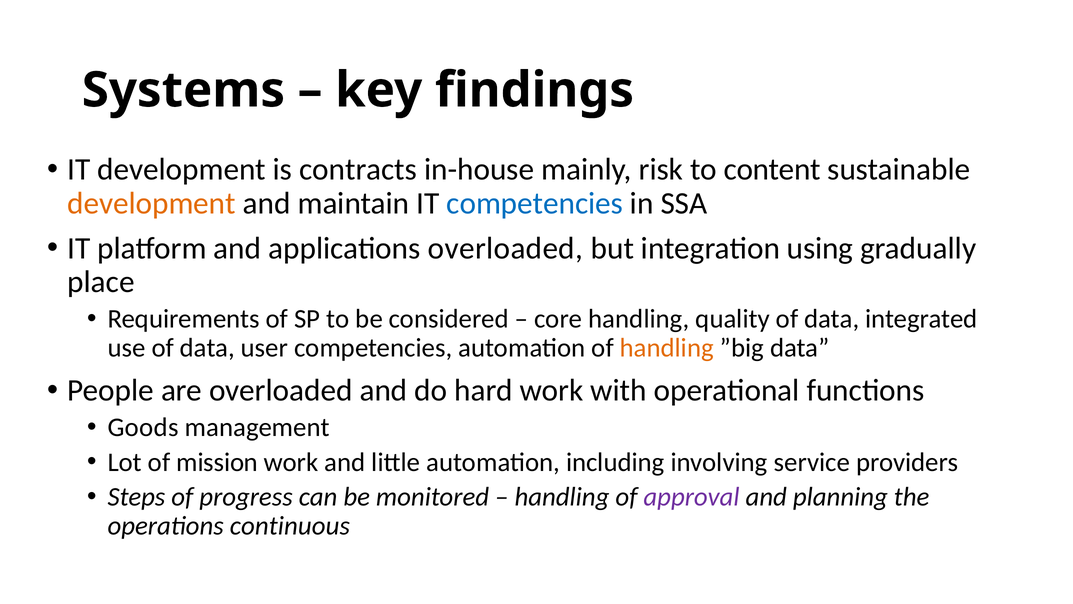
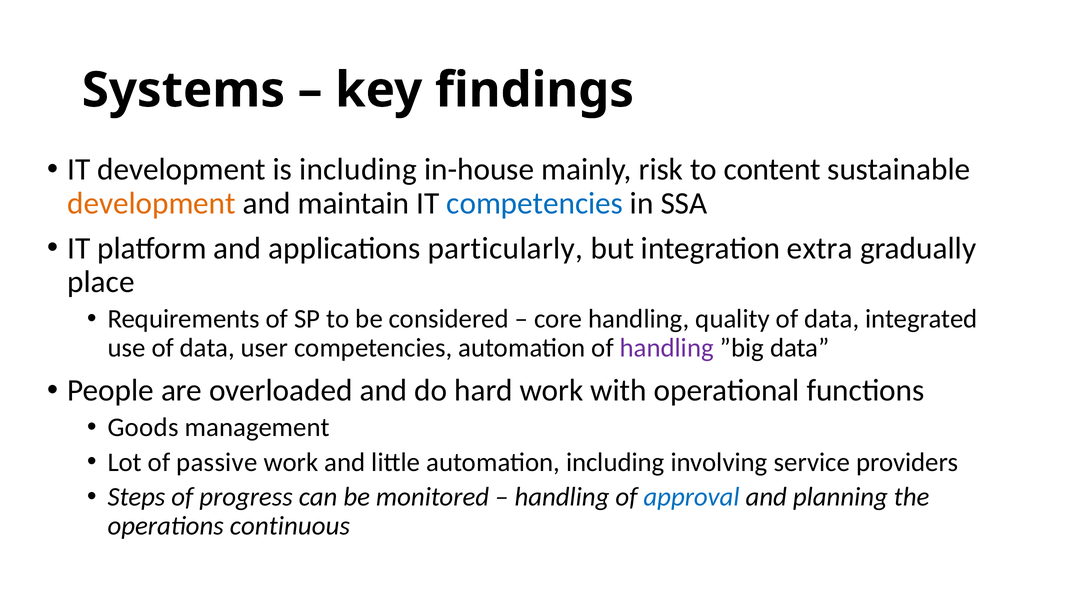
is contracts: contracts -> including (358, 169)
applications overloaded: overloaded -> particularly (505, 248)
using: using -> extra (820, 248)
handling colour: orange -> purple (667, 348)
mission: mission -> passive (217, 462)
approval colour: purple -> blue (692, 496)
